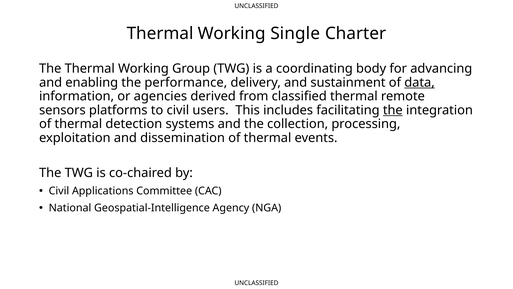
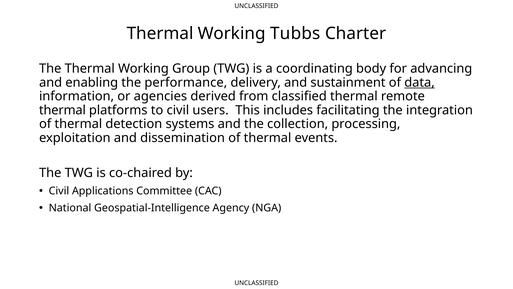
Single: Single -> Tubbs (295, 34)
sensors: sensors -> thermal (62, 110)
the underline: present -> none (393, 110)
